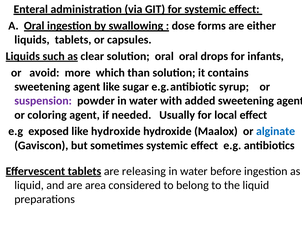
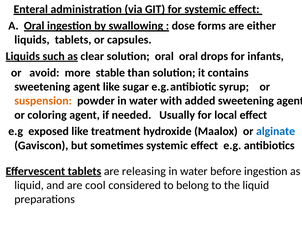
which: which -> stable (110, 73)
suspension colour: purple -> orange (43, 101)
like hydroxide: hydroxide -> treatment (116, 132)
area: area -> cool (95, 186)
